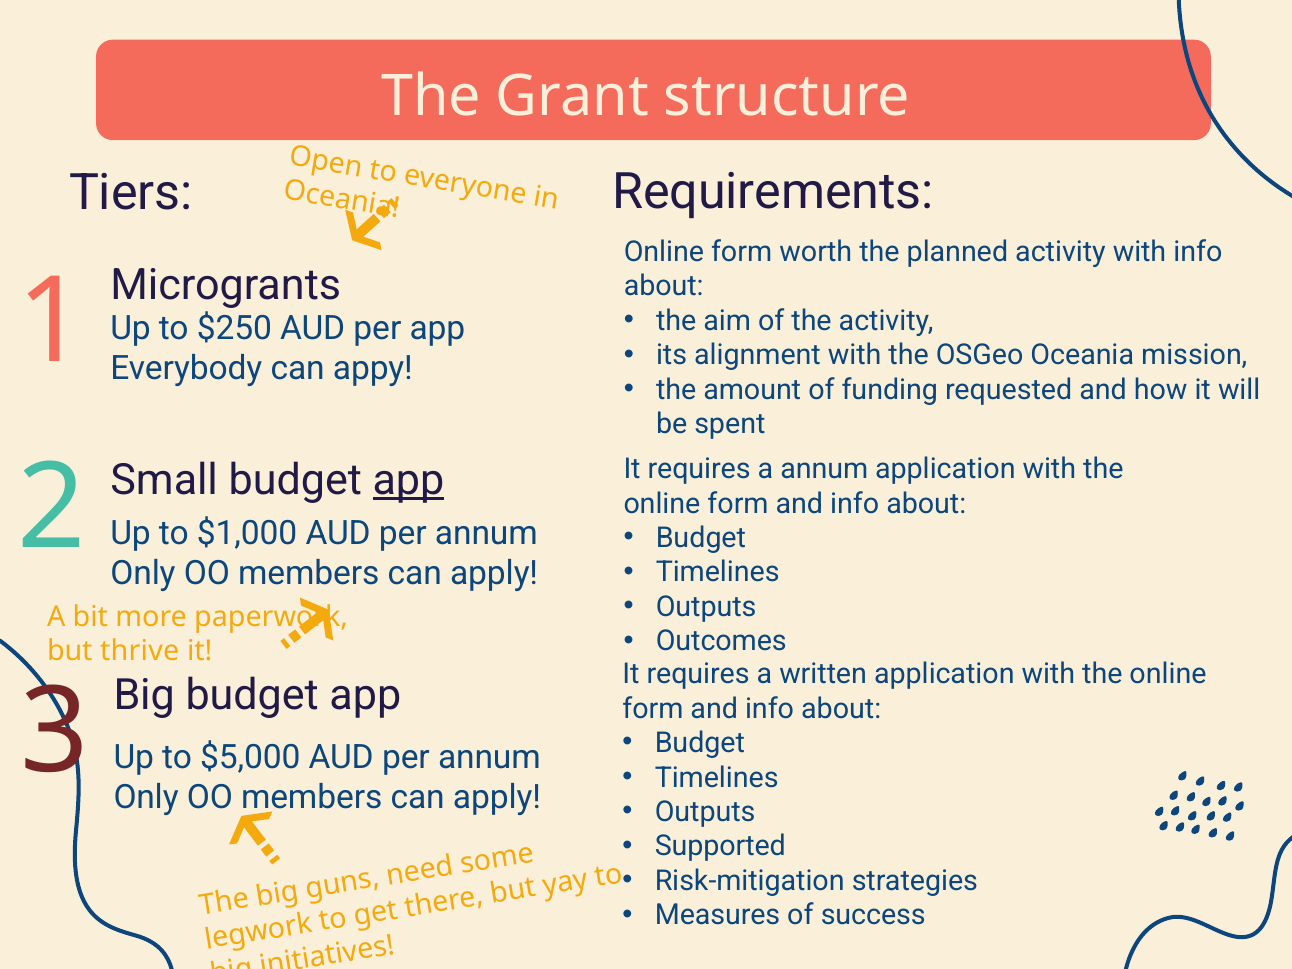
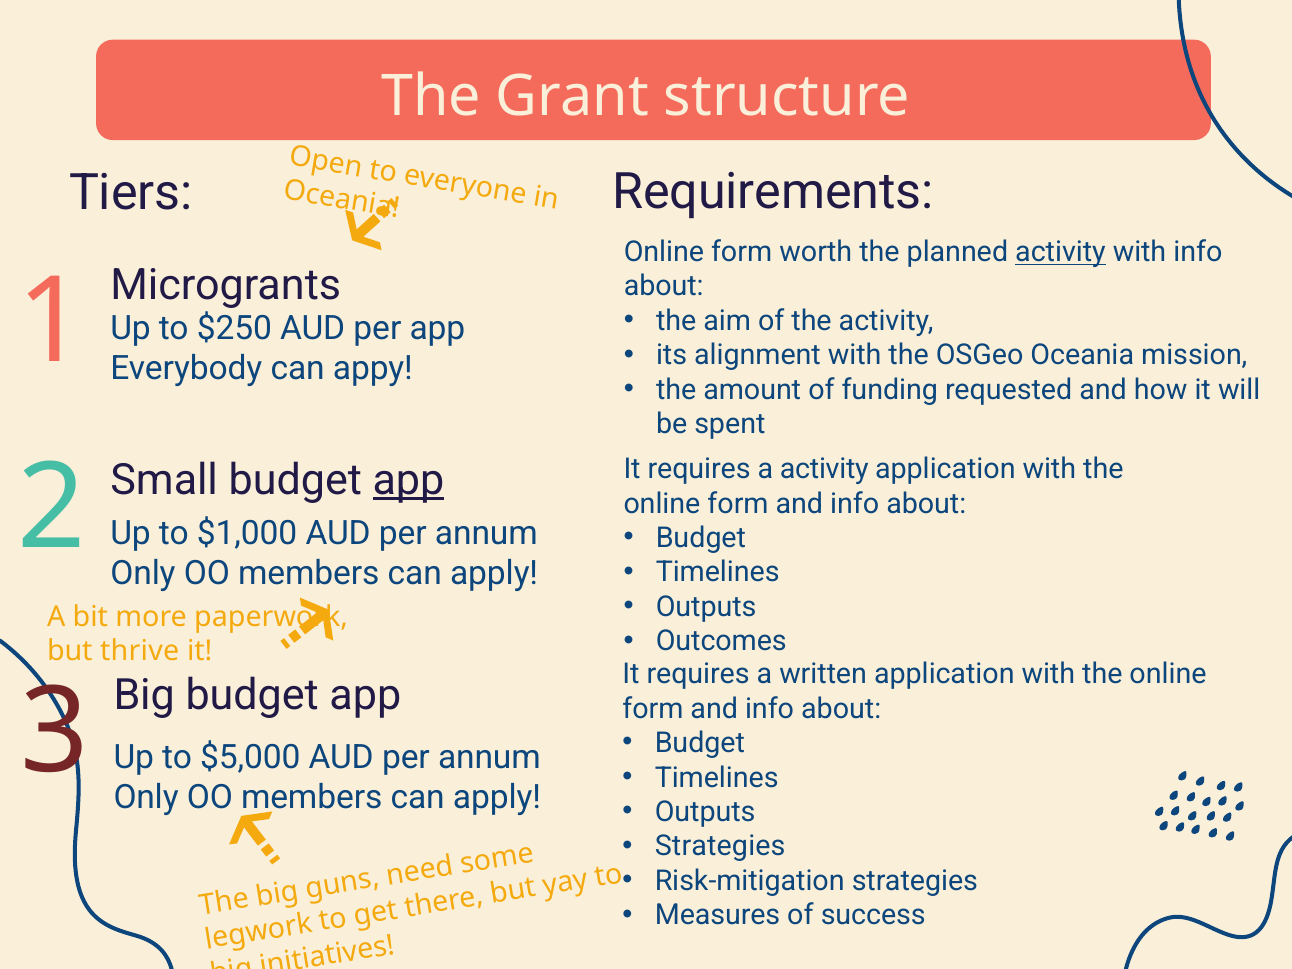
activity underline: none -> present (1060, 252)
a annum: annum -> activity (824, 469)
Supported: Supported -> Strategies (720, 846)
